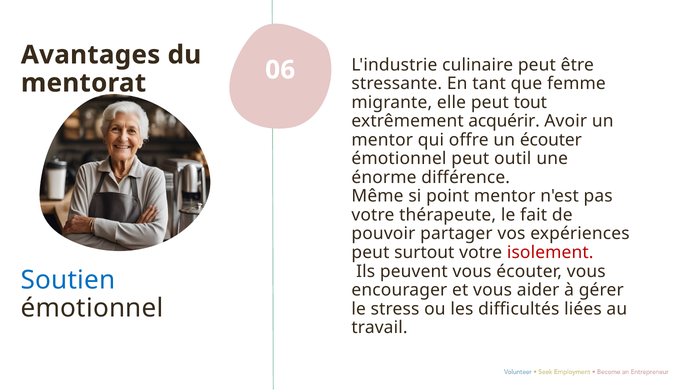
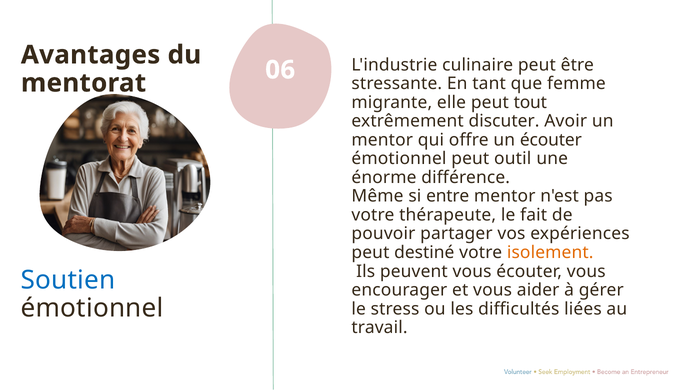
acquérir: acquérir -> discuter (504, 121)
point: point -> entre (448, 196)
surtout: surtout -> destiné (424, 253)
isolement colour: red -> orange (550, 253)
